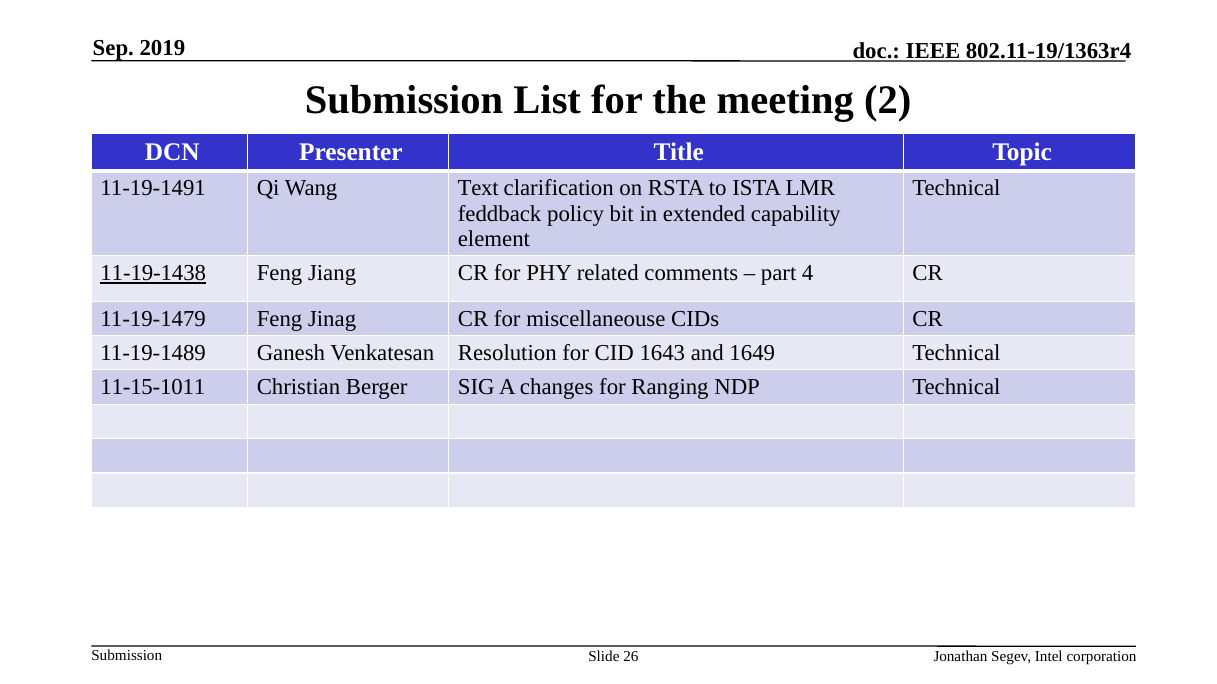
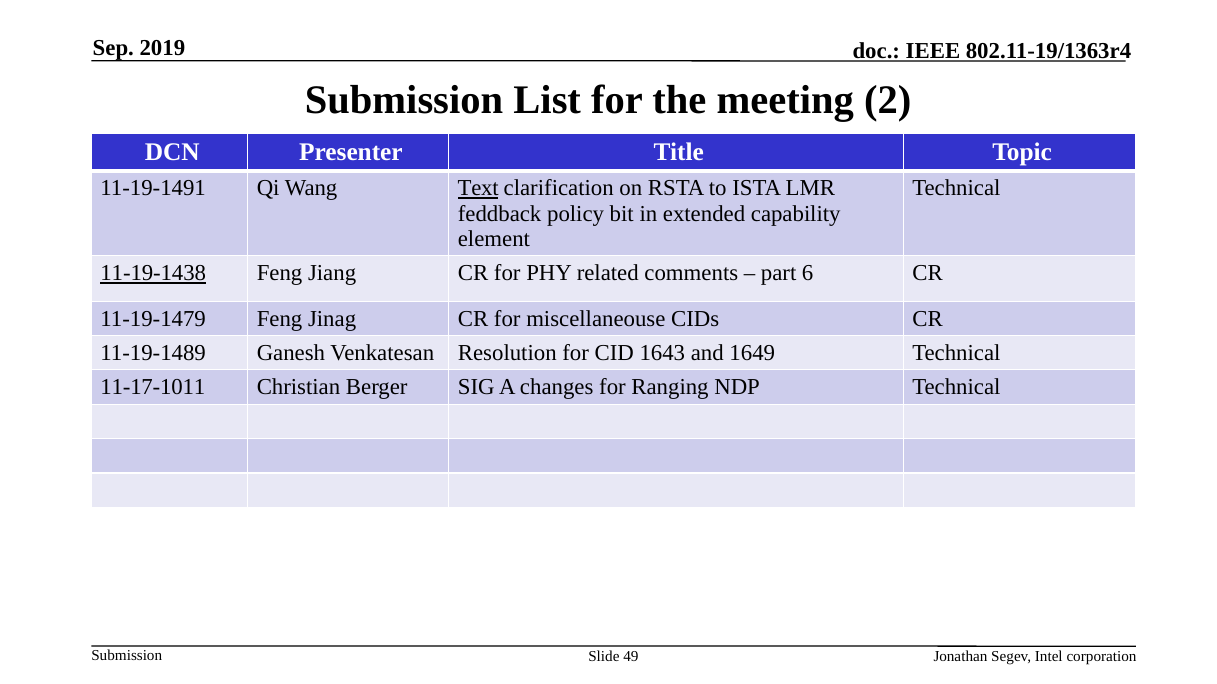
Text underline: none -> present (478, 188)
4: 4 -> 6 (808, 273)
11-15-1011: 11-15-1011 -> 11-17-1011 (153, 388)
26: 26 -> 49 (631, 657)
